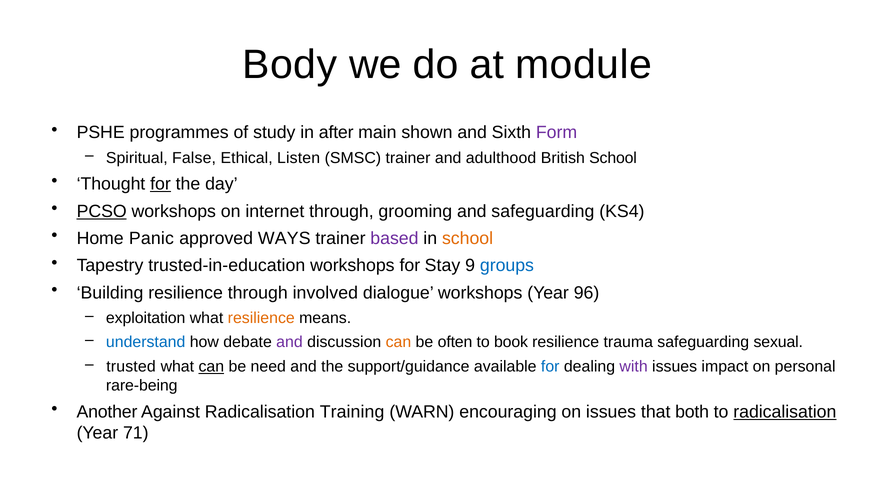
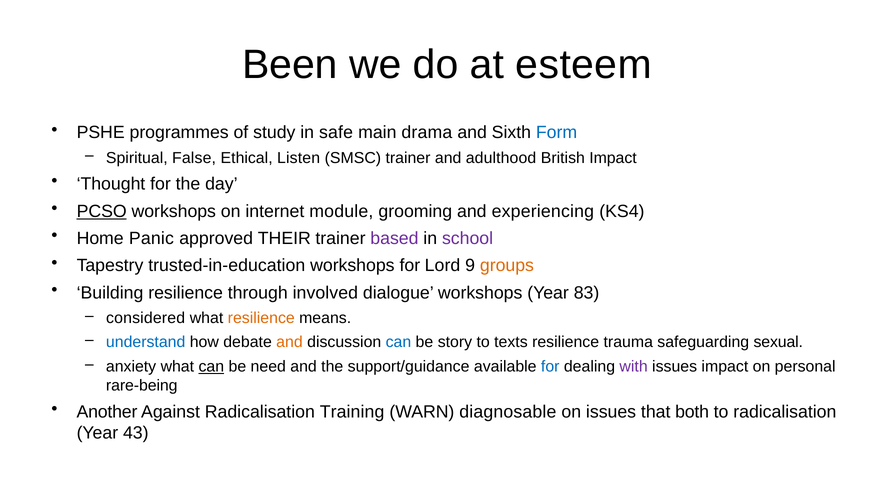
Body: Body -> Been (290, 65)
module: module -> esteem (584, 65)
after: after -> safe (336, 133)
shown: shown -> drama (427, 133)
Form colour: purple -> blue (557, 133)
British School: School -> Impact (613, 158)
for underline: present -> none (160, 184)
internet through: through -> module (341, 211)
and safeguarding: safeguarding -> experiencing (543, 211)
WAYS: WAYS -> THEIR (284, 239)
school colour: orange -> purple (468, 239)
Stay: Stay -> Lord (442, 266)
groups colour: blue -> orange (507, 266)
96: 96 -> 83 (587, 293)
exploitation: exploitation -> considered (146, 318)
and colour: purple -> orange (289, 343)
can colour: orange -> blue (398, 343)
often: often -> story (455, 343)
book: book -> texts (511, 343)
trusted: trusted -> anxiety (131, 367)
encouraging: encouraging -> diagnosable (508, 412)
radicalisation underline: present -> none (785, 412)
71: 71 -> 43 (136, 433)
